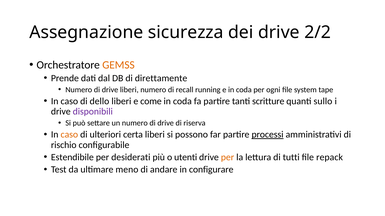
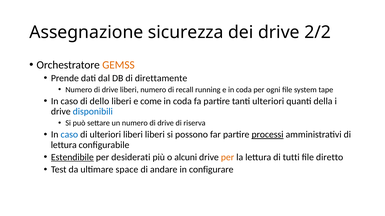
tanti scritture: scritture -> ulteriori (268, 101)
sullo: sullo -> della (323, 101)
disponibili colour: purple -> blue (93, 112)
caso colour: orange -> blue (69, 135)
ulteriori certa: certa -> liberi (133, 135)
rischio: rischio -> lettura (64, 145)
Estendibile underline: none -> present (72, 158)
utenti: utenti -> alcuni (186, 158)
repack: repack -> diretto (330, 158)
meno: meno -> space (127, 170)
